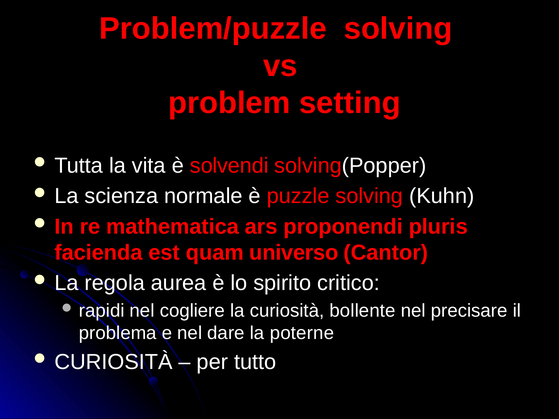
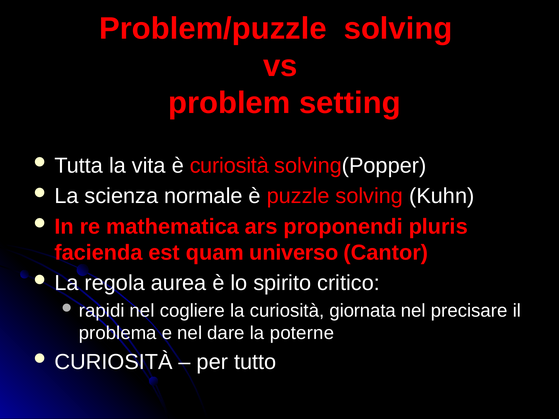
è solvendi: solvendi -> curiosità (229, 166)
bollente: bollente -> giornata (363, 311)
